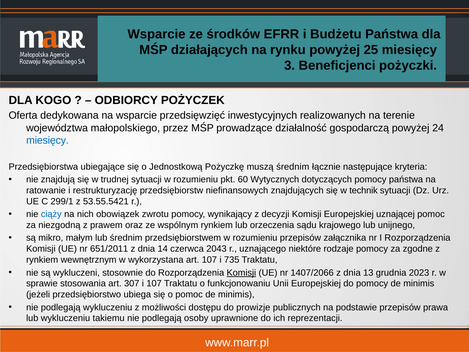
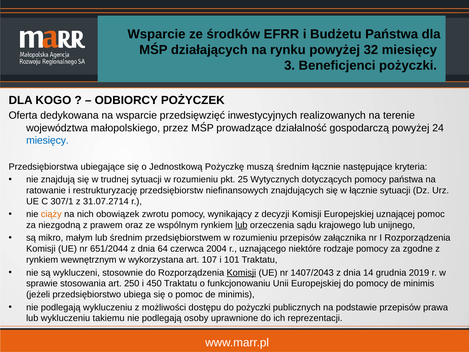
25: 25 -> 32 (371, 50)
60: 60 -> 25 (243, 179)
w technik: technik -> łącznie (363, 190)
299/1: 299/1 -> 307/1 (62, 201)
53.55.5421: 53.55.5421 -> 31.07.2714 (106, 201)
ciąży colour: blue -> orange (51, 214)
lub underline: none -> present (241, 225)
651/2011: 651/2011 -> 651/2044 (109, 249)
14: 14 -> 64 (163, 249)
2043: 2043 -> 2004 (216, 249)
735: 735 -> 101 (232, 260)
1407/2066: 1407/2066 -> 1407/2043 (312, 272)
13: 13 -> 14 (368, 272)
2023: 2023 -> 2019 (419, 272)
307: 307 -> 250 (132, 283)
i 107: 107 -> 450 (154, 283)
do prowizje: prowizje -> pożyczki (253, 307)
